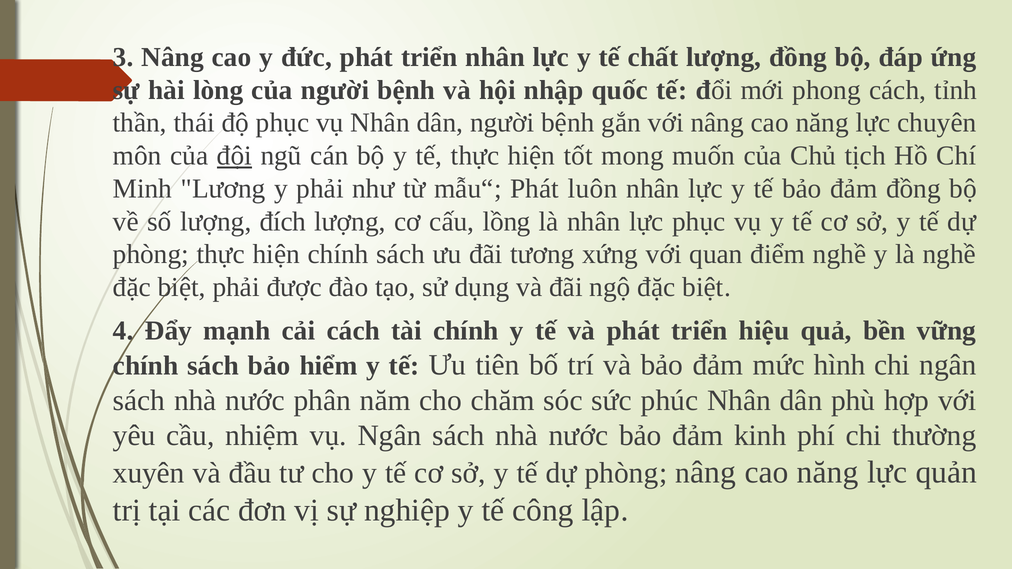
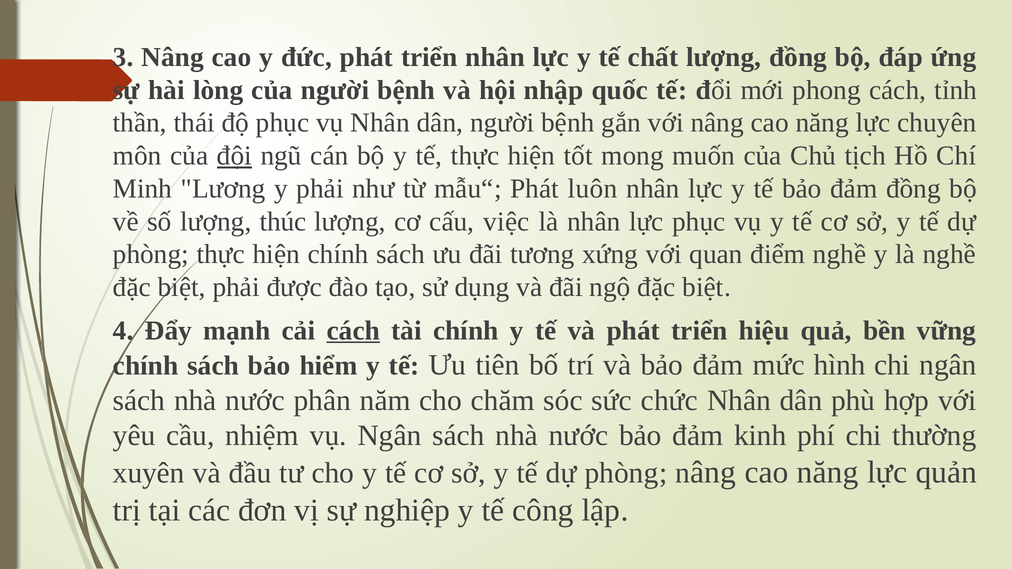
đích: đích -> thúc (283, 222)
lồng: lồng -> việc (506, 222)
cách underline: none -> present (353, 331)
phúc: phúc -> chức (669, 400)
